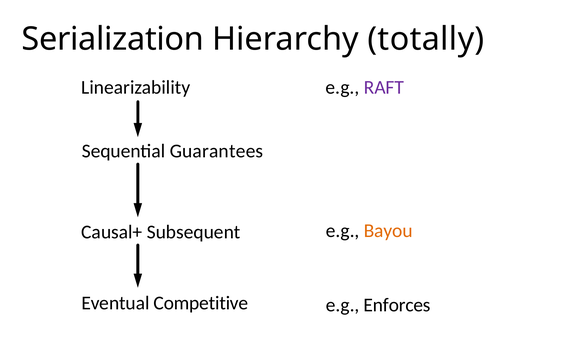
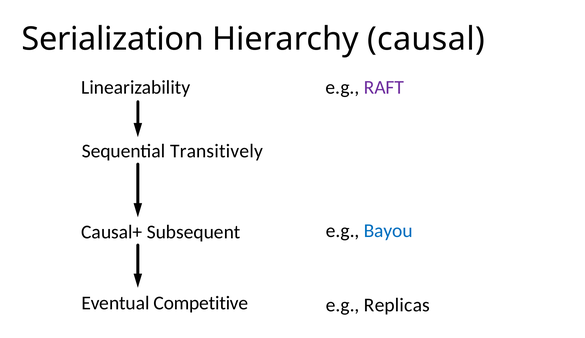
totally: totally -> causal (426, 39)
Guarantees: Guarantees -> Transitively (216, 151)
Bayou colour: orange -> blue (388, 230)
Enforces: Enforces -> Replicas (397, 304)
